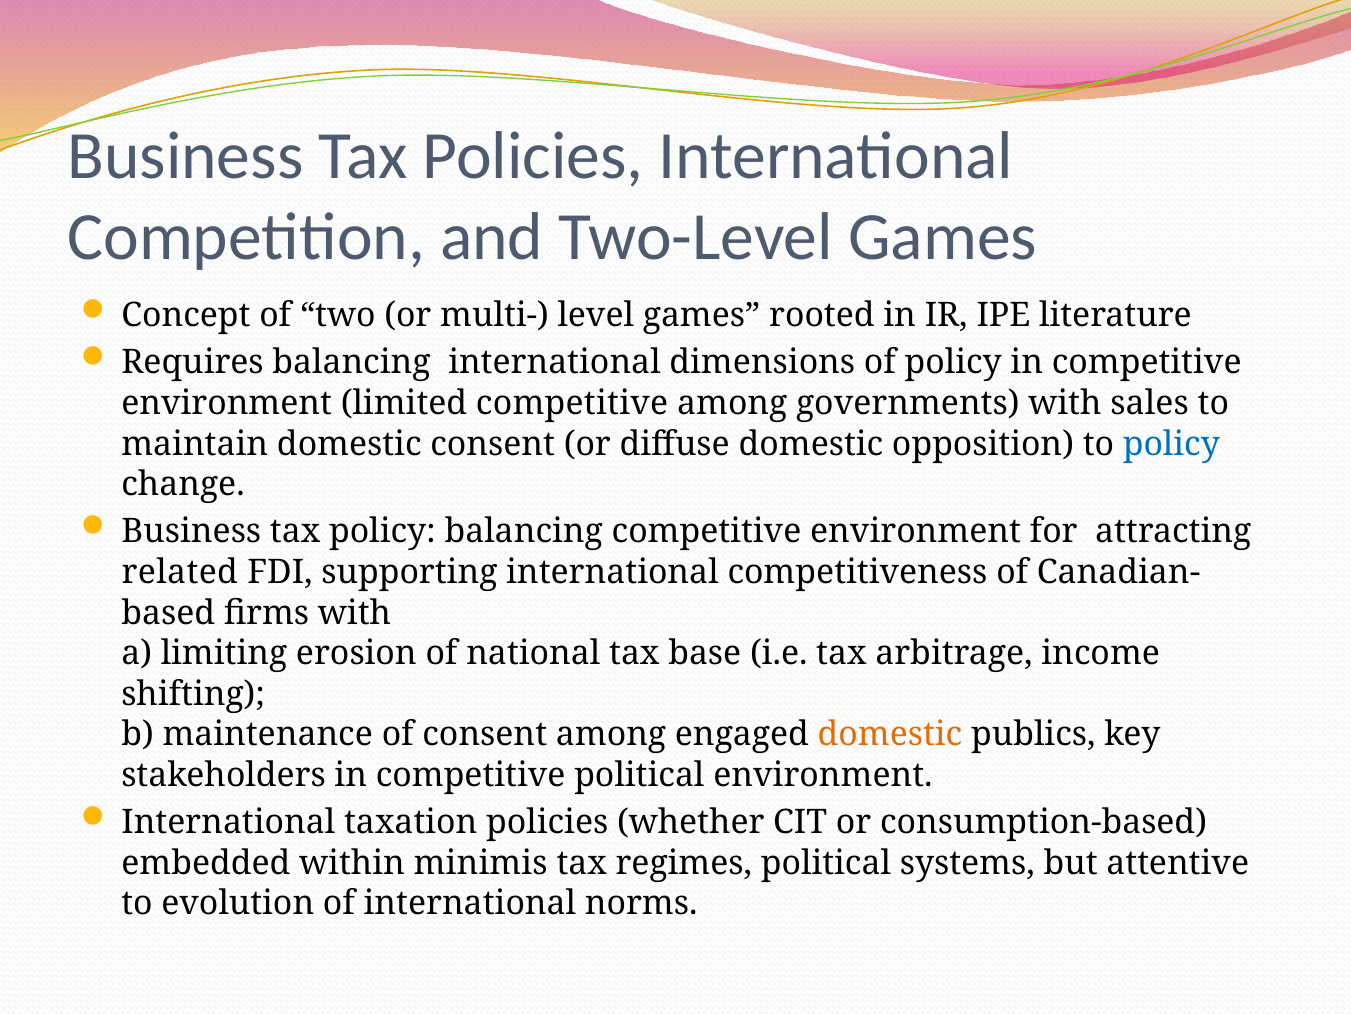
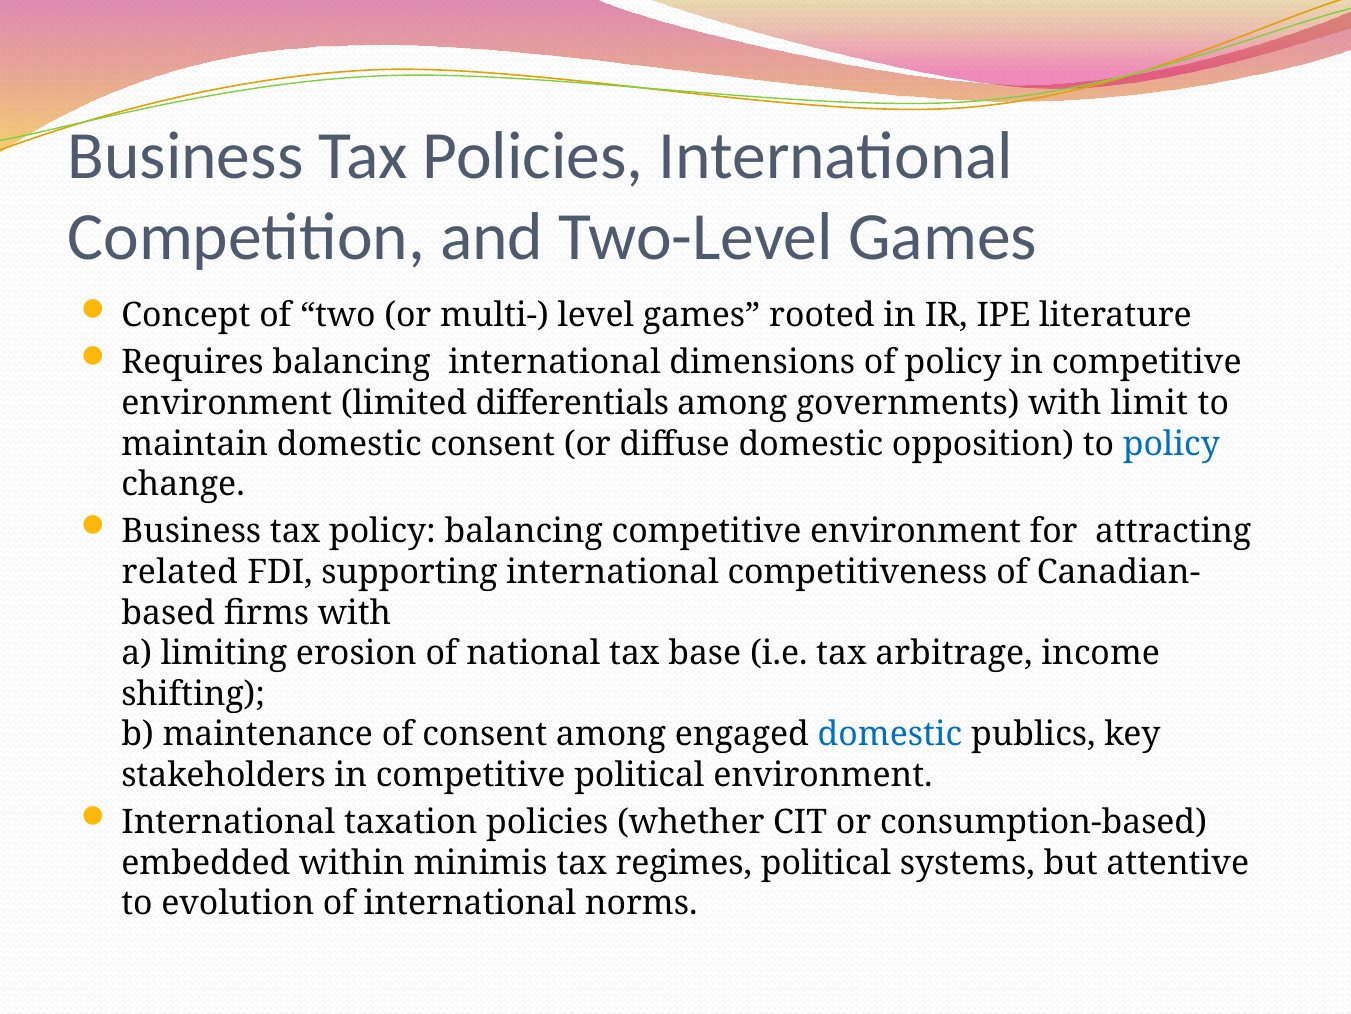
limited competitive: competitive -> differentials (572, 403)
sales: sales -> limit (1149, 403)
domestic colour: orange -> blue (890, 734)
